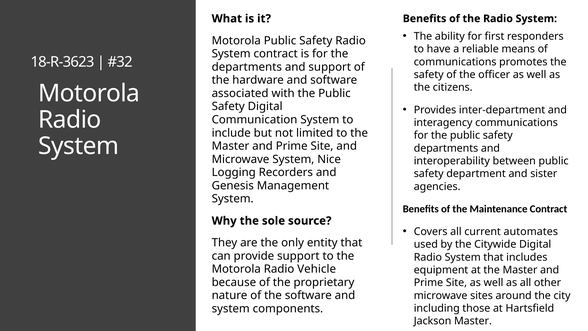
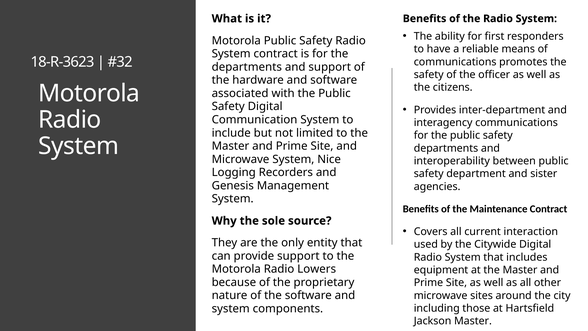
automates: automates -> interaction (531, 232)
Vehicle: Vehicle -> Lowers (317, 269)
